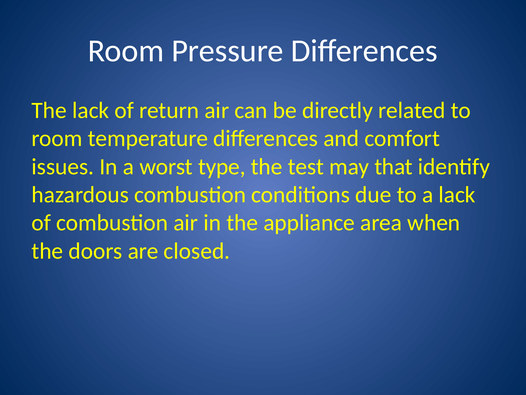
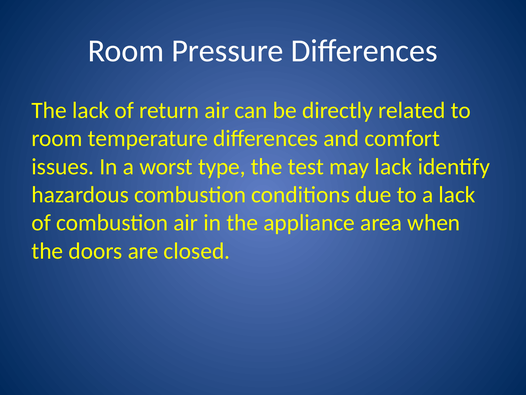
may that: that -> lack (393, 166)
